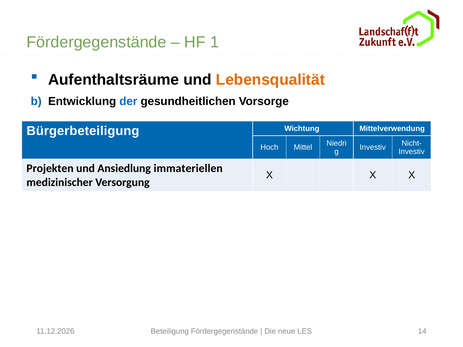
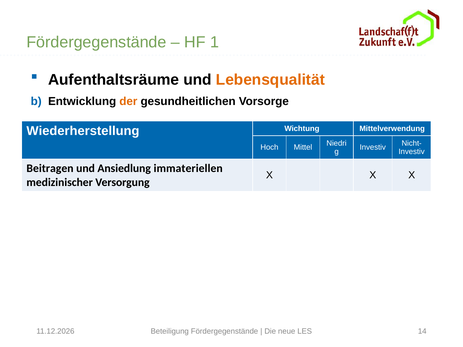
der colour: blue -> orange (128, 102)
Bürgerbeteiligung: Bürgerbeteiligung -> Wiederherstellung (83, 131)
Projekten: Projekten -> Beitragen (50, 169)
